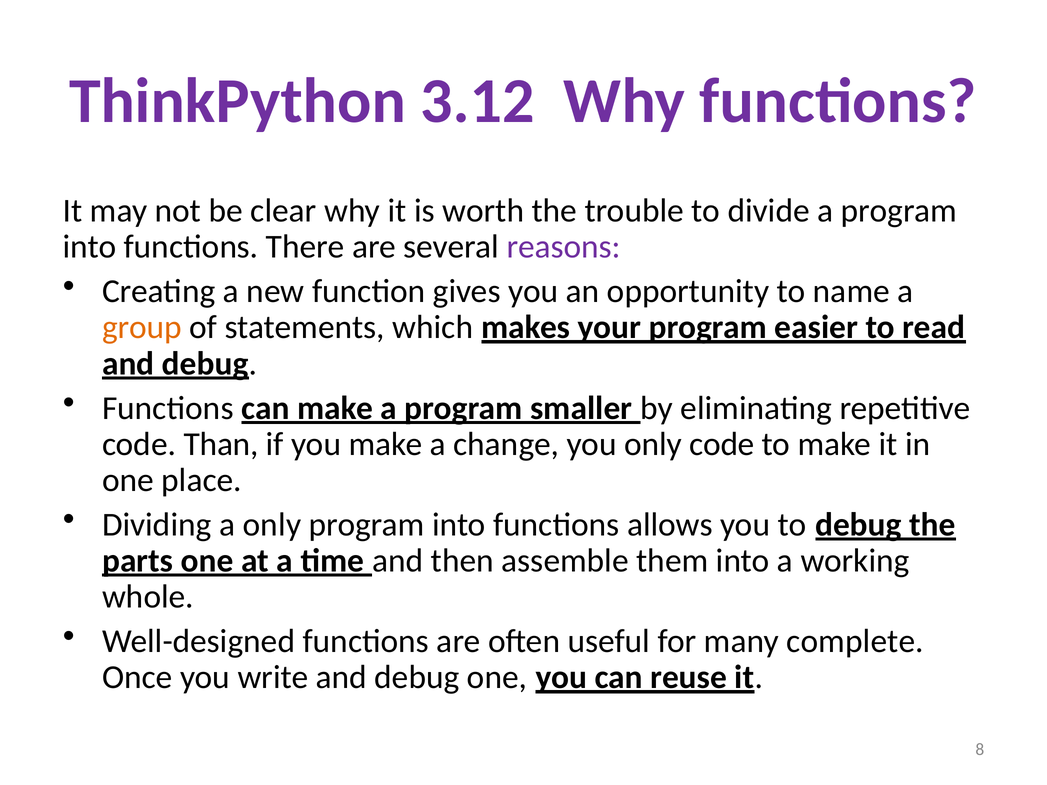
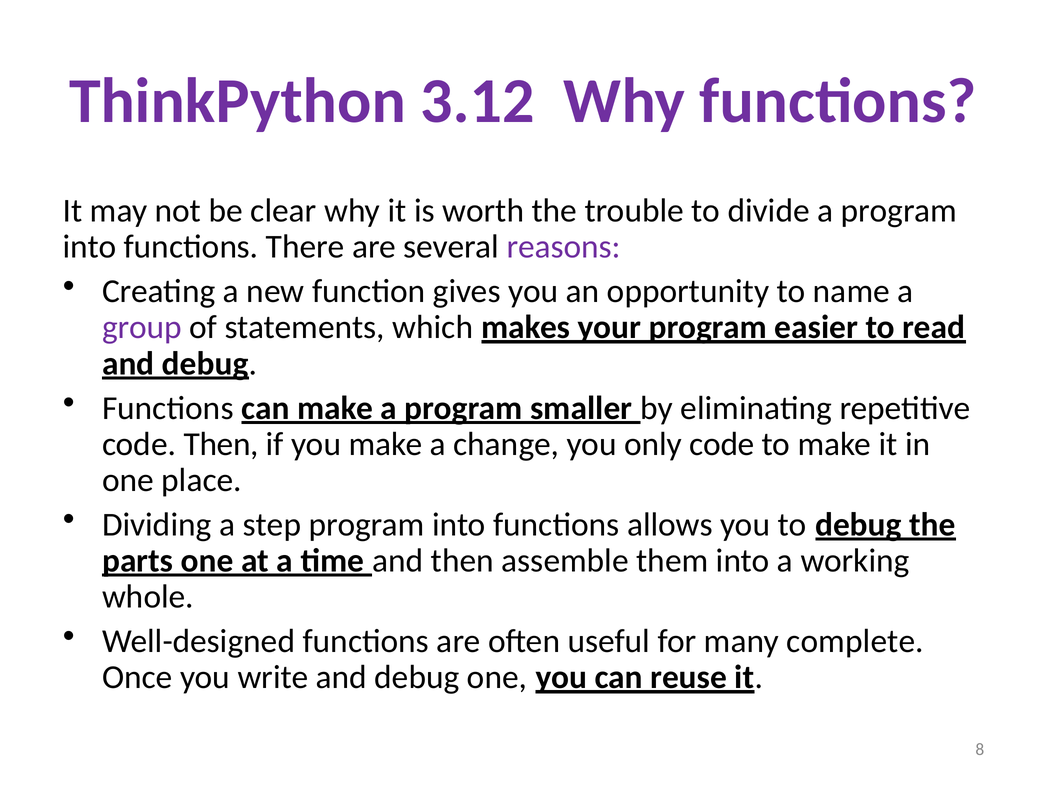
group colour: orange -> purple (142, 328)
code Than: Than -> Then (221, 444)
a only: only -> step (272, 525)
